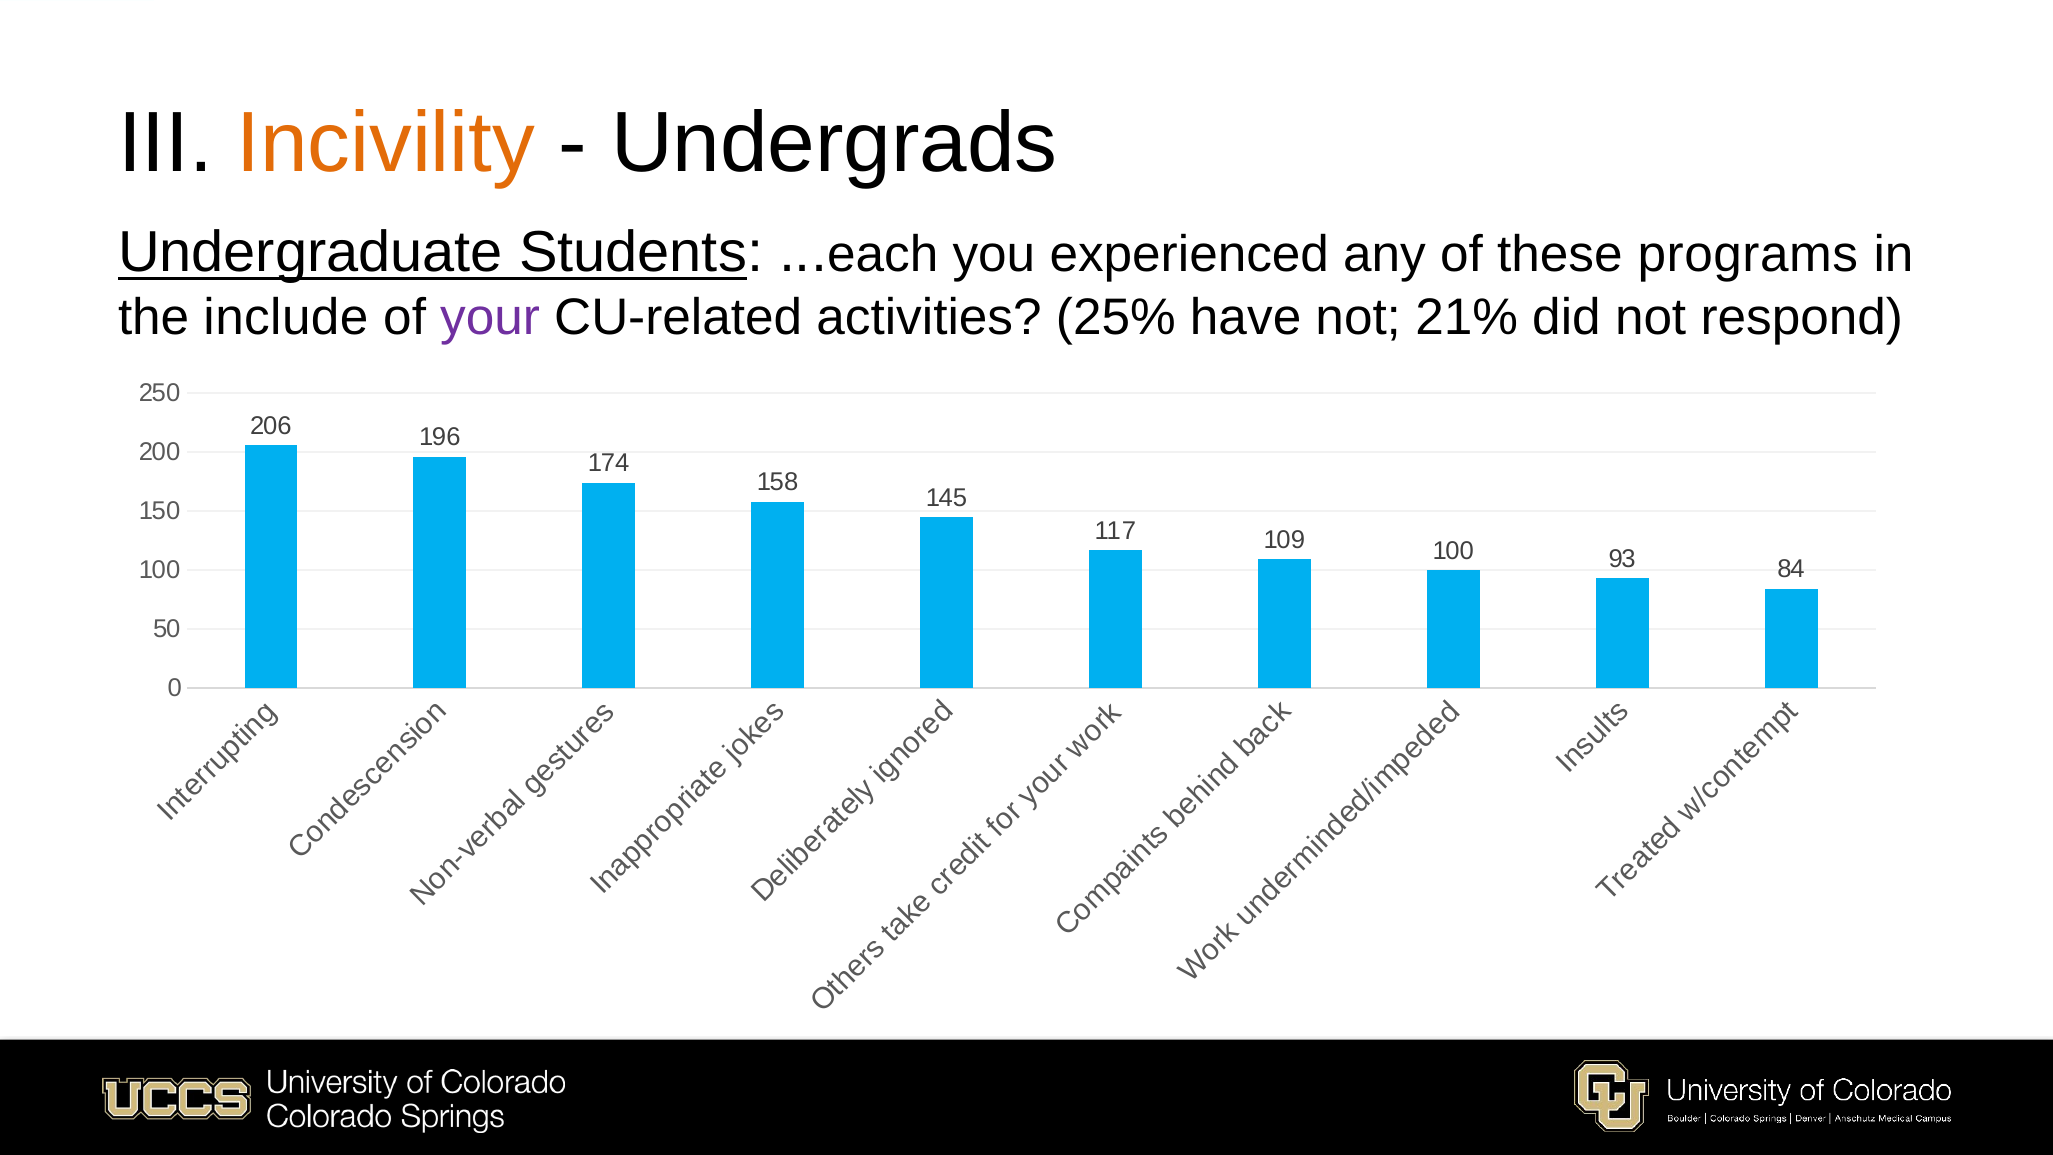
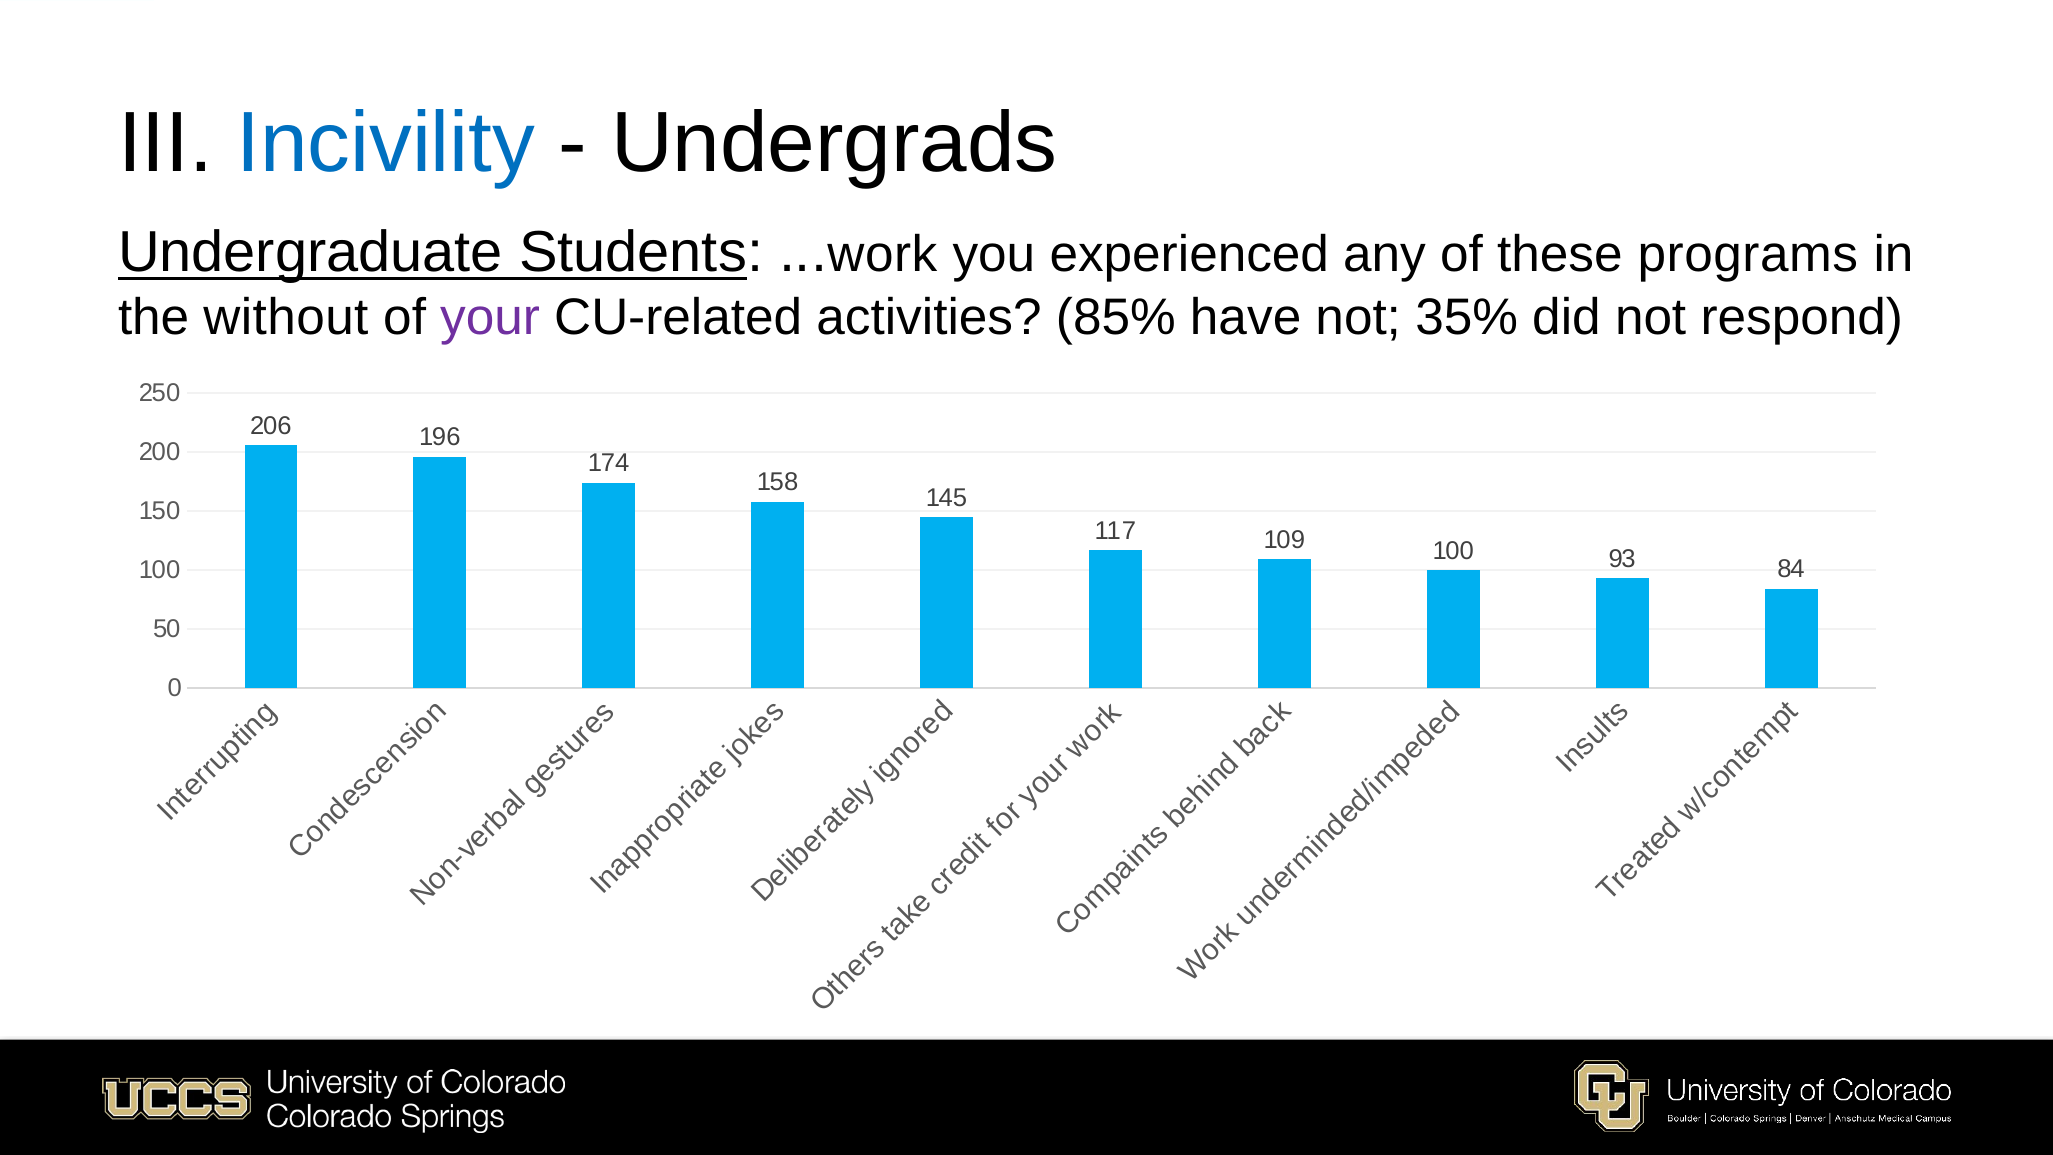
Incivility colour: orange -> blue (386, 143)
each: each -> work (882, 255)
include: include -> without (286, 318)
25%: 25% -> 85% (1116, 318)
21%: 21% -> 35% (1467, 318)
